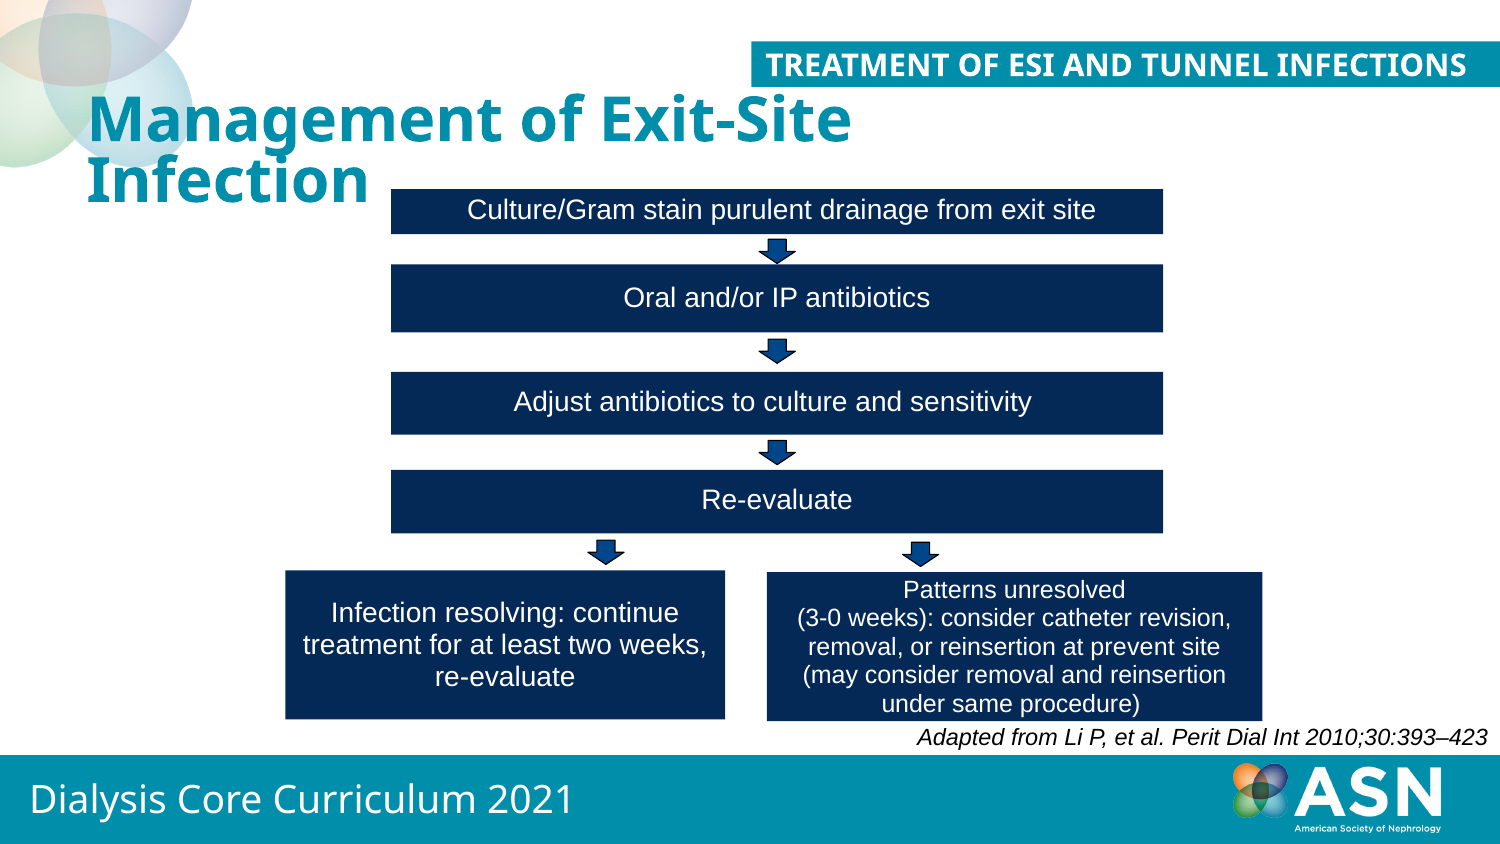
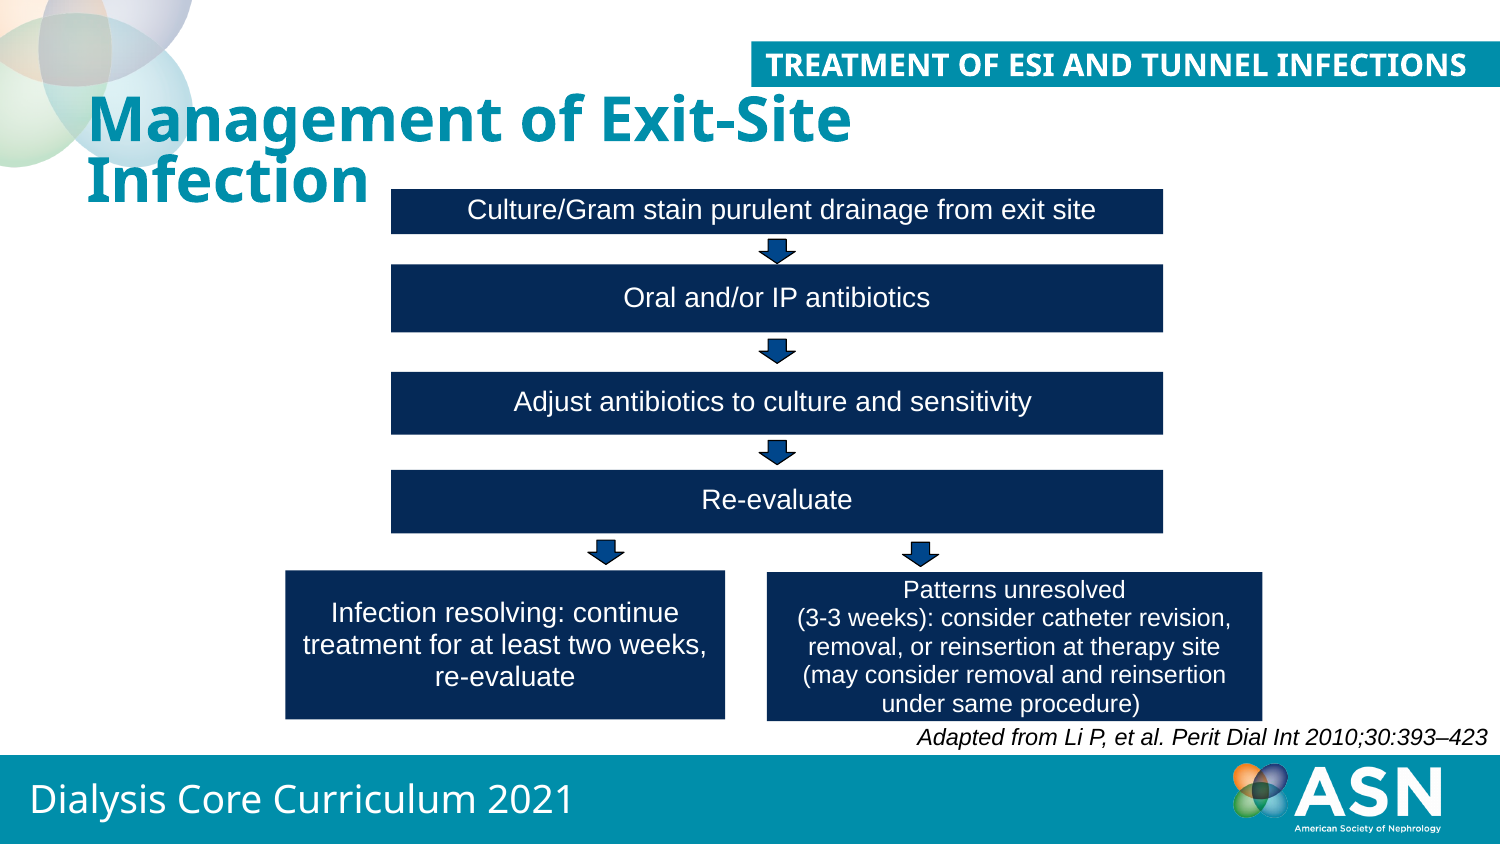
3-0: 3-0 -> 3-3 (819, 618)
prevent: prevent -> therapy (1133, 647)
